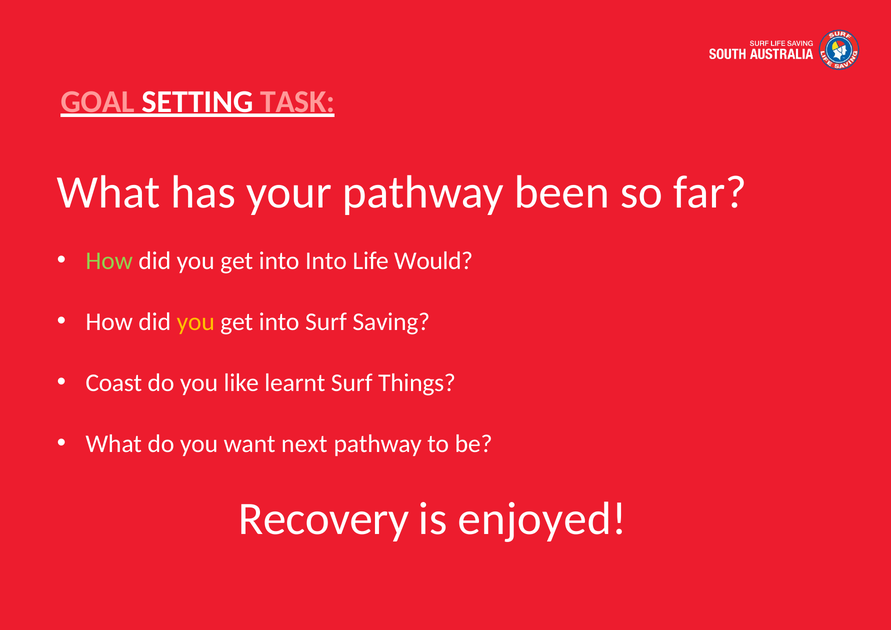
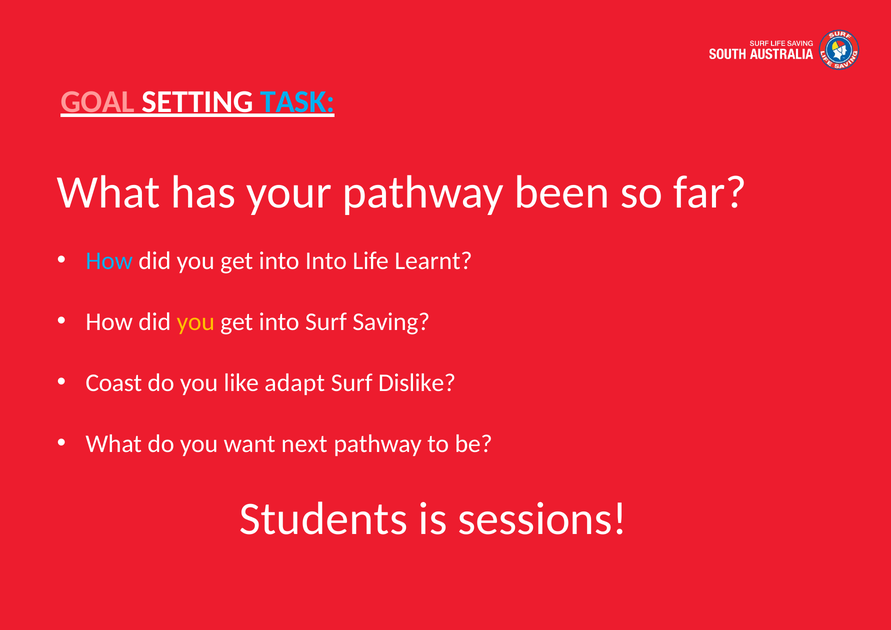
TASK colour: pink -> light blue (298, 102)
How colour: light green -> light blue (109, 261)
Would: Would -> Learnt (433, 261)
learnt: learnt -> adapt (295, 383)
Things: Things -> Dislike (417, 383)
Recovery: Recovery -> Students (323, 519)
enjoyed: enjoyed -> sessions (543, 519)
